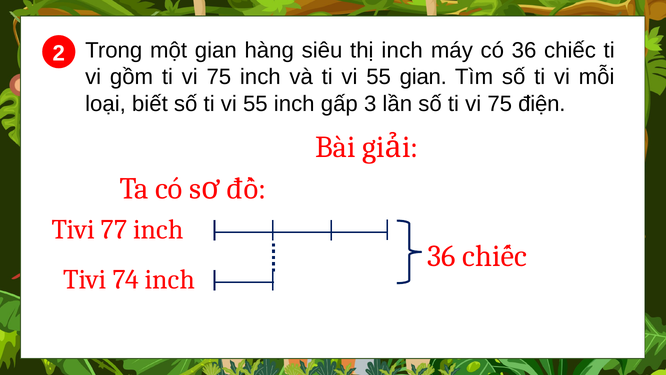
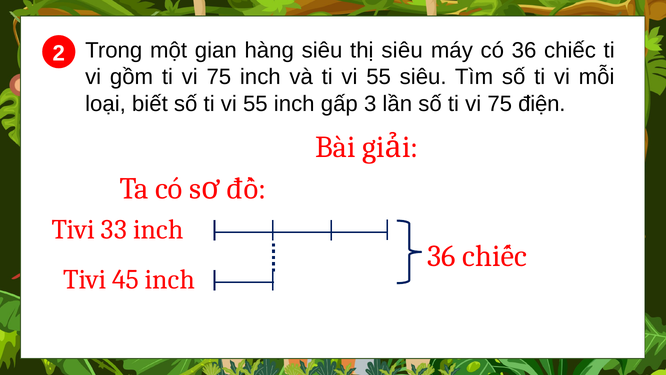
thị inch: inch -> siêu (402, 50)
55 gian: gian -> siêu (423, 77)
77: 77 -> 33 (114, 229)
74: 74 -> 45 (126, 280)
